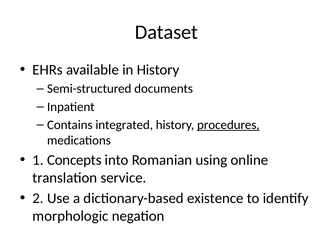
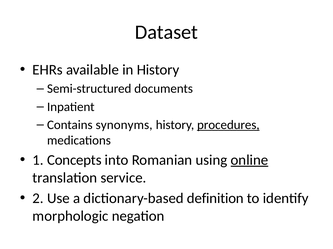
integrated: integrated -> synonyms (124, 125)
online underline: none -> present (249, 160)
existence: existence -> definition (215, 199)
